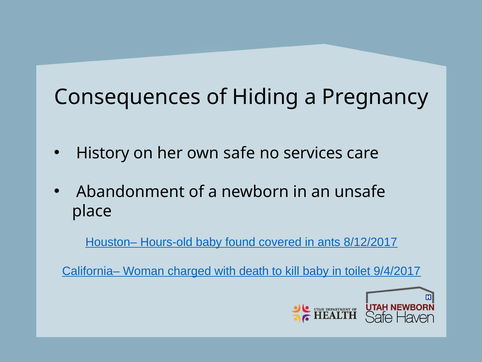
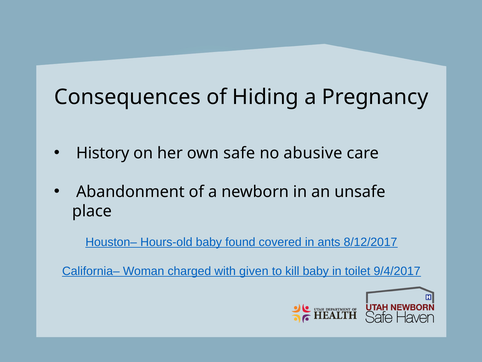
services: services -> abusive (313, 153)
death: death -> given (254, 271)
